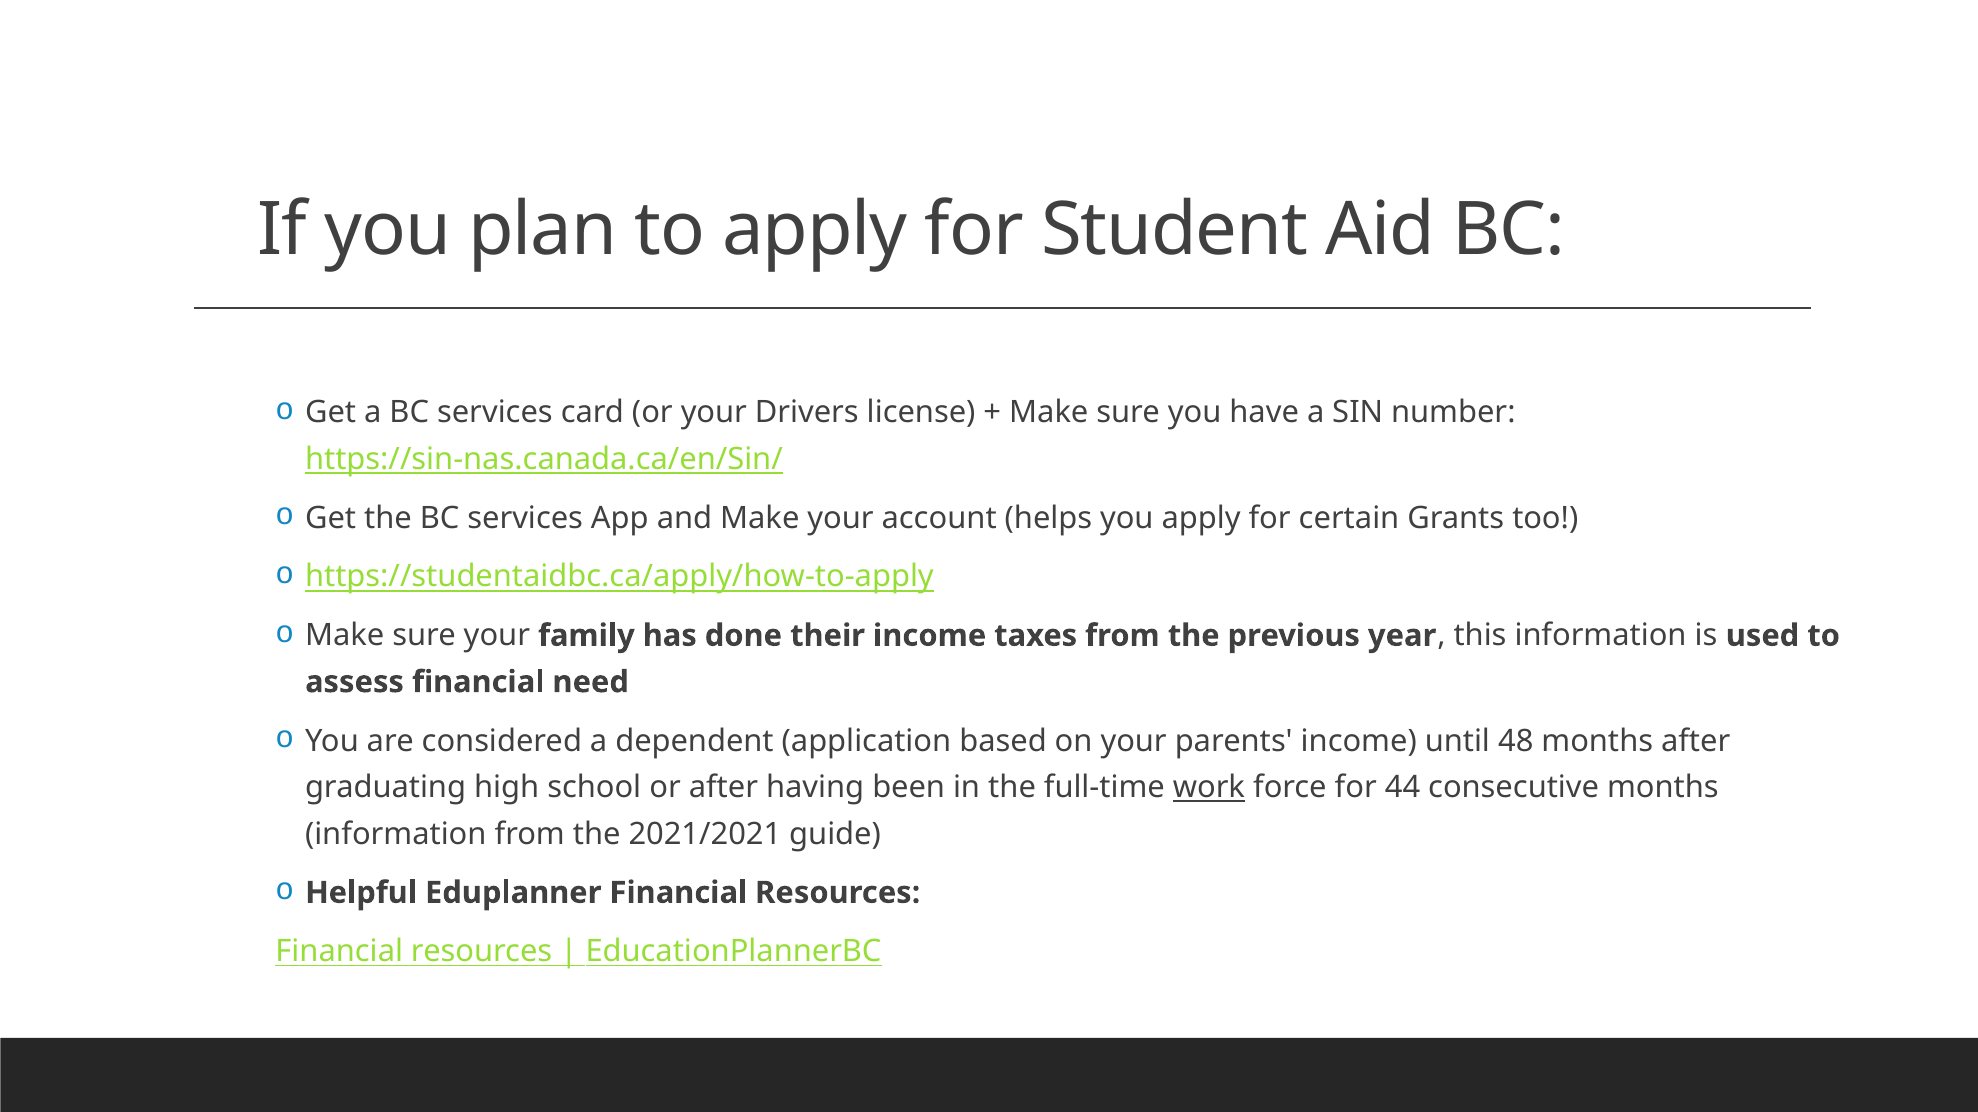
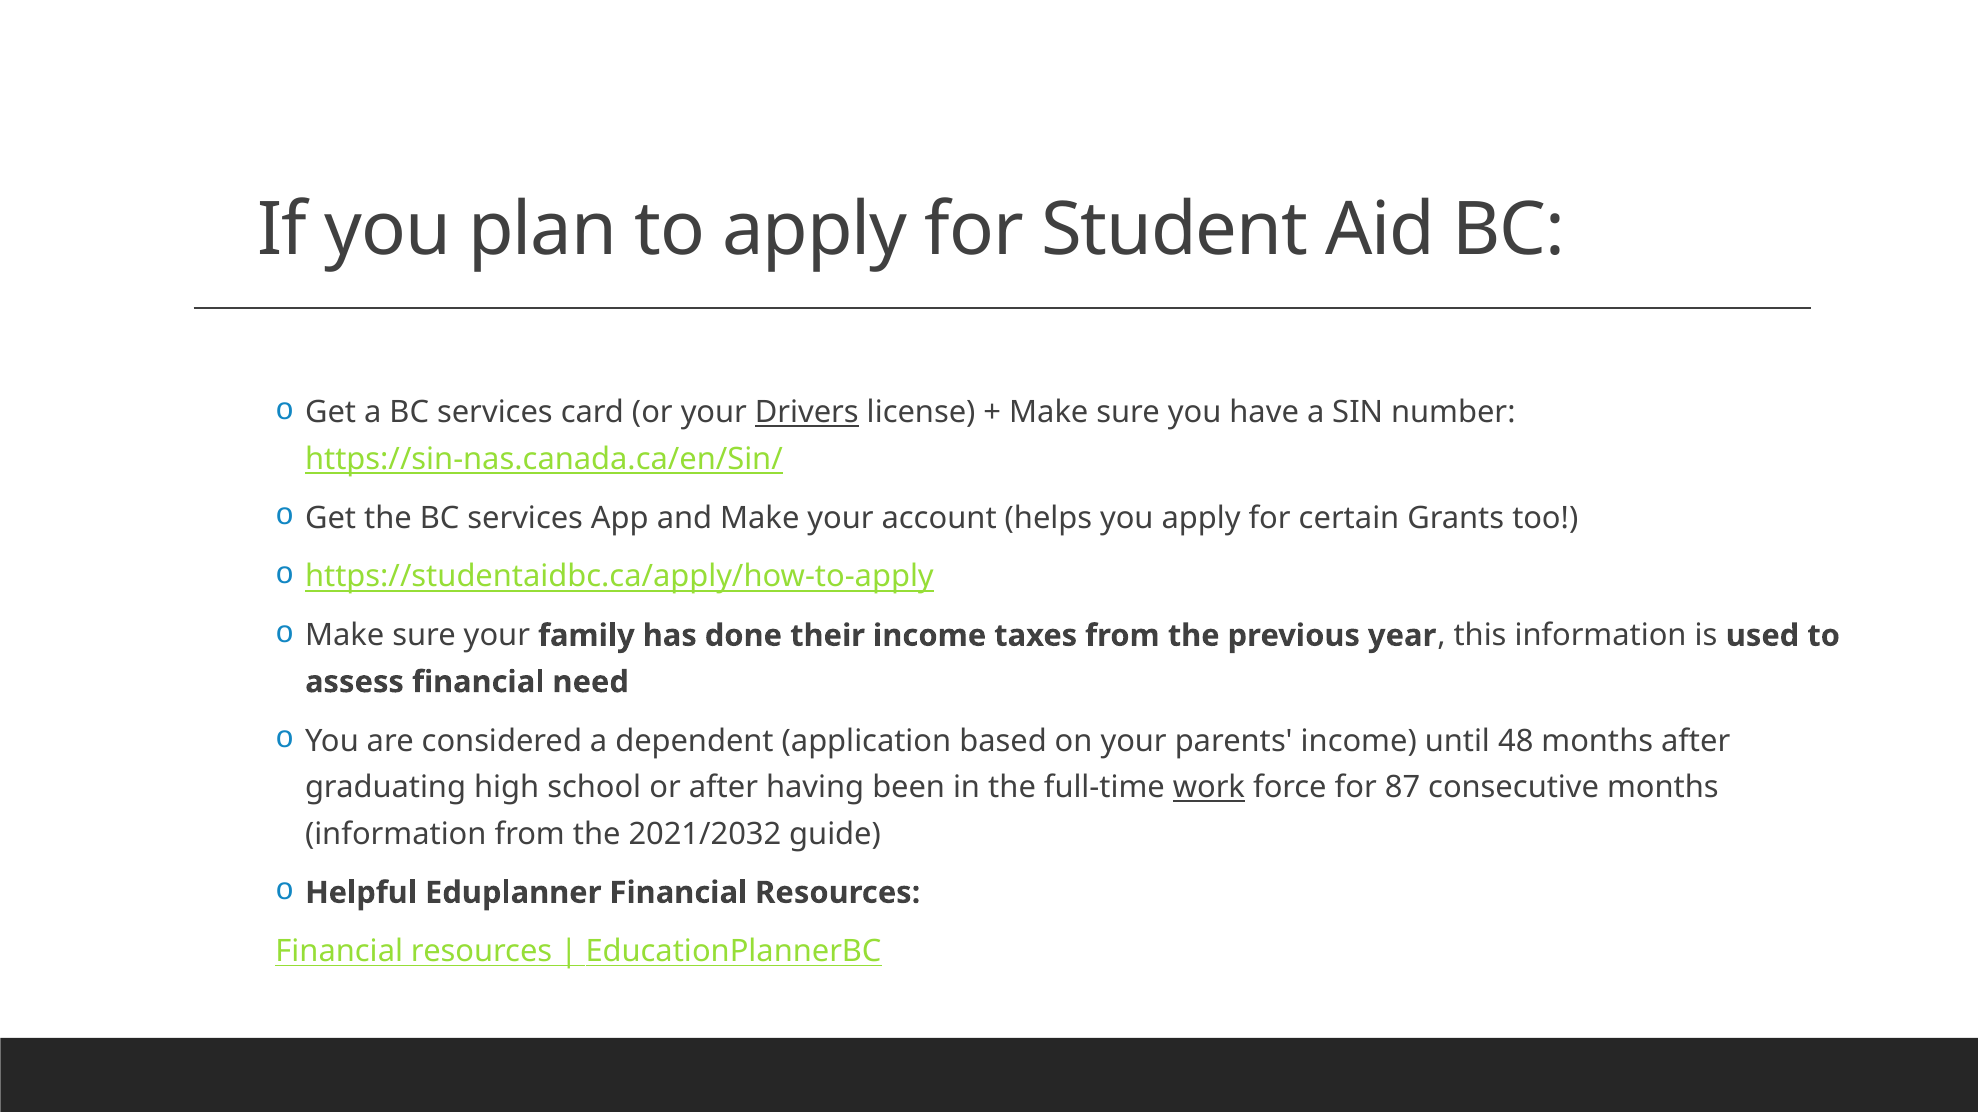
Drivers underline: none -> present (807, 413)
44: 44 -> 87 (1402, 788)
2021/2021: 2021/2021 -> 2021/2032 (705, 834)
